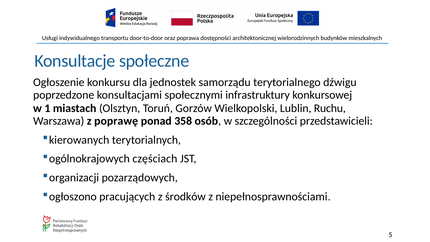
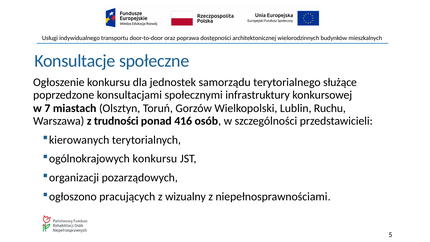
dźwigu: dźwigu -> służące (340, 82)
1: 1 -> 7 (47, 108)
poprawę: poprawę -> trudności (116, 121)
358: 358 -> 416 (183, 121)
ogólnokrajowych częściach: częściach -> konkursu (155, 159)
środków: środków -> wizualny (185, 196)
